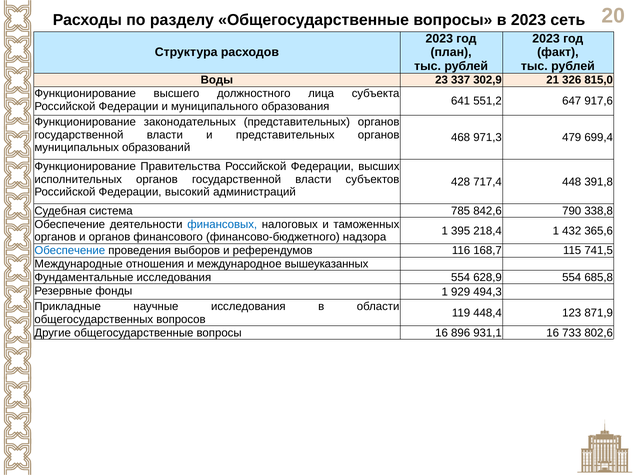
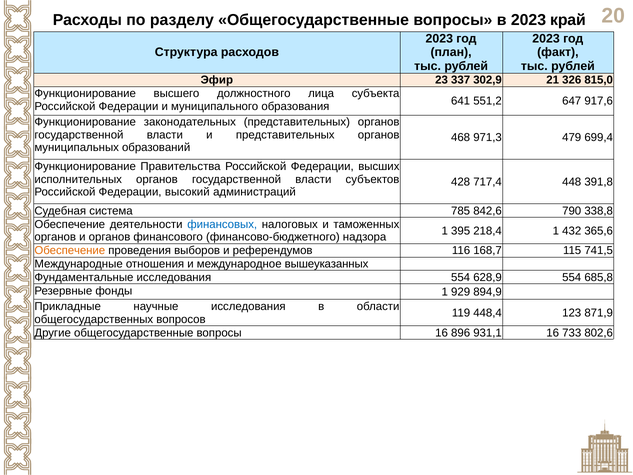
сеть: сеть -> край (568, 20)
Воды: Воды -> Эфир (217, 80)
Обеспечение colour: blue -> orange (70, 251)
494,3: 494,3 -> 894,9 (488, 292)
